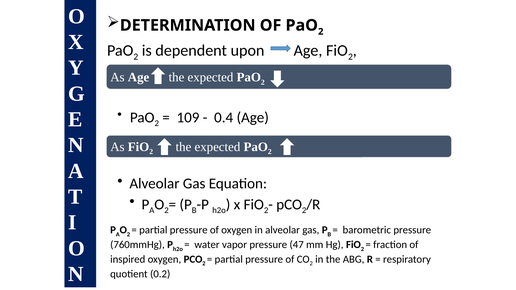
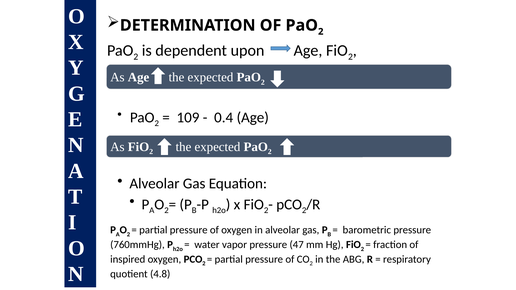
0.2: 0.2 -> 4.8 (160, 274)
